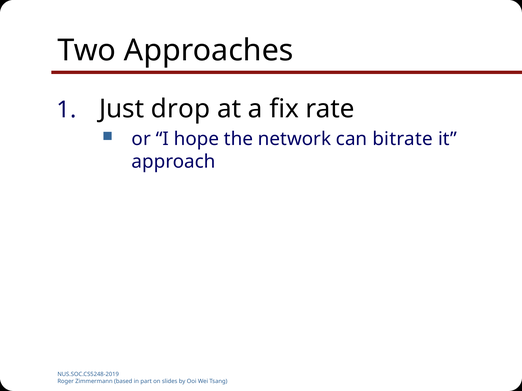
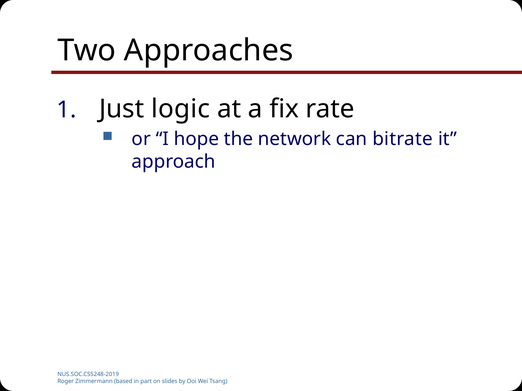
drop: drop -> logic (180, 109)
